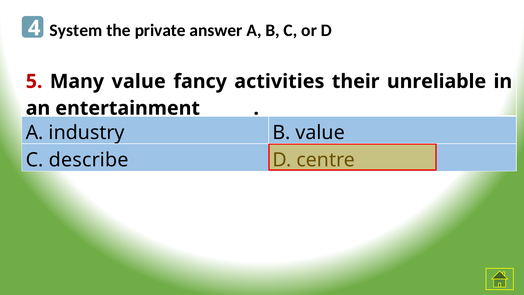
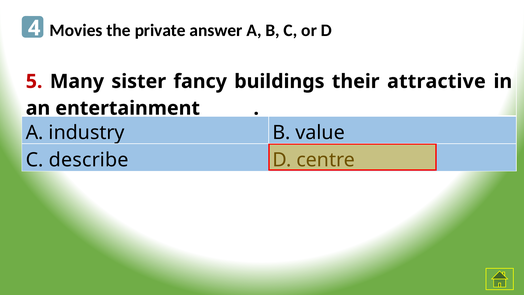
System: System -> Movies (76, 31)
Many value: value -> sister (139, 81)
activities: activities -> buildings (279, 81)
unreliable: unreliable -> attractive (436, 81)
